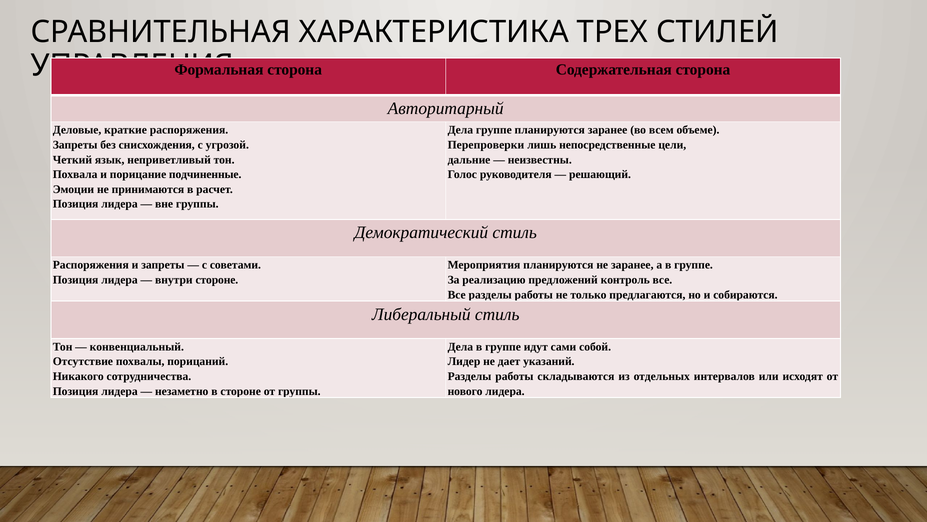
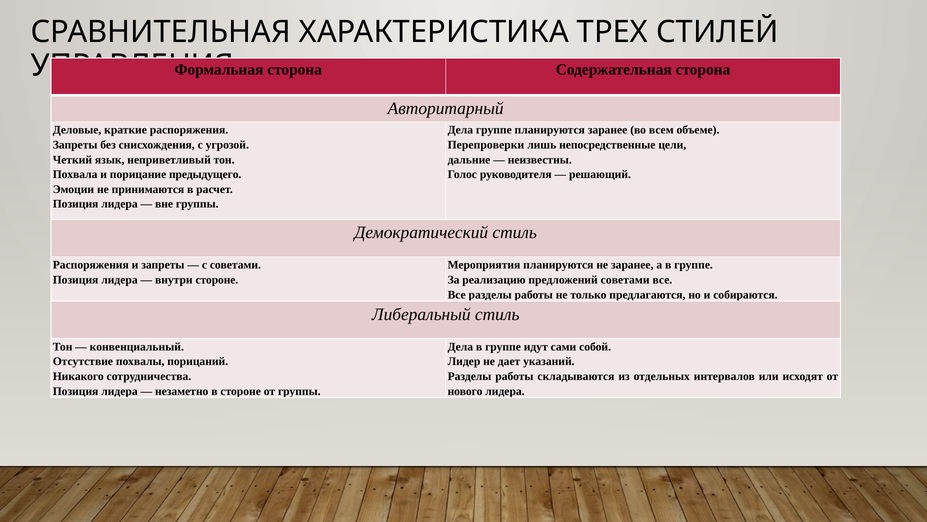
подчиненные: подчиненные -> предыдущего (205, 174)
предложений контроль: контроль -> советами (625, 280)
